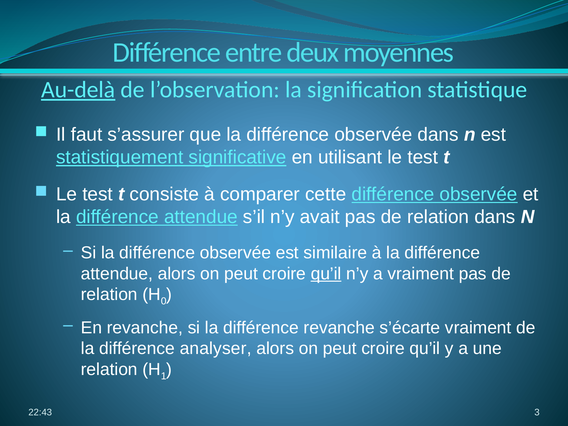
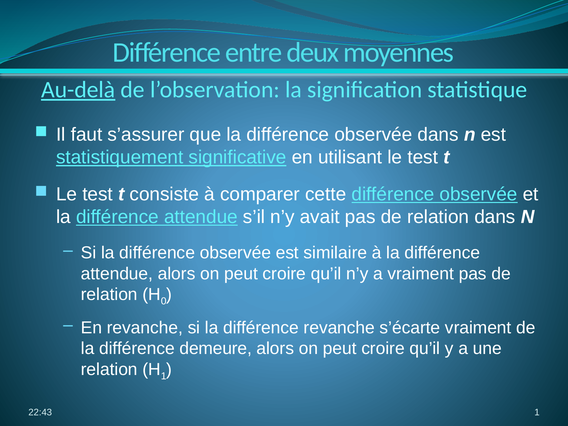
qu’il underline: present -> none (326, 274)
analyser: analyser -> demeure (216, 348)
3: 3 -> 1 (537, 412)
